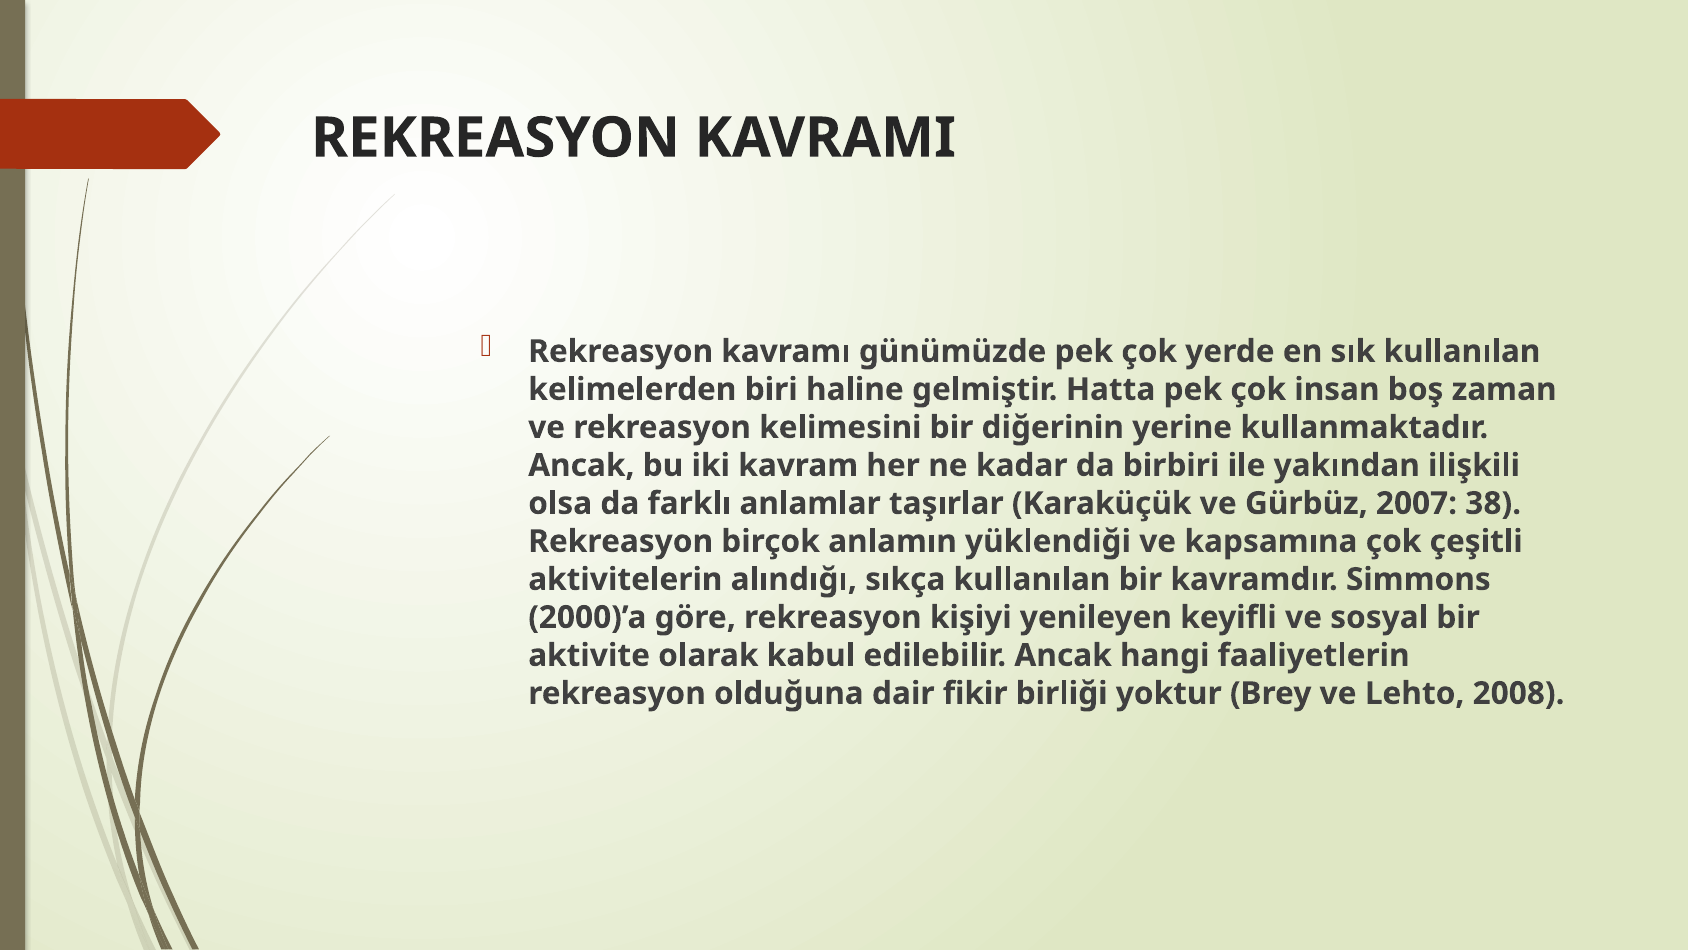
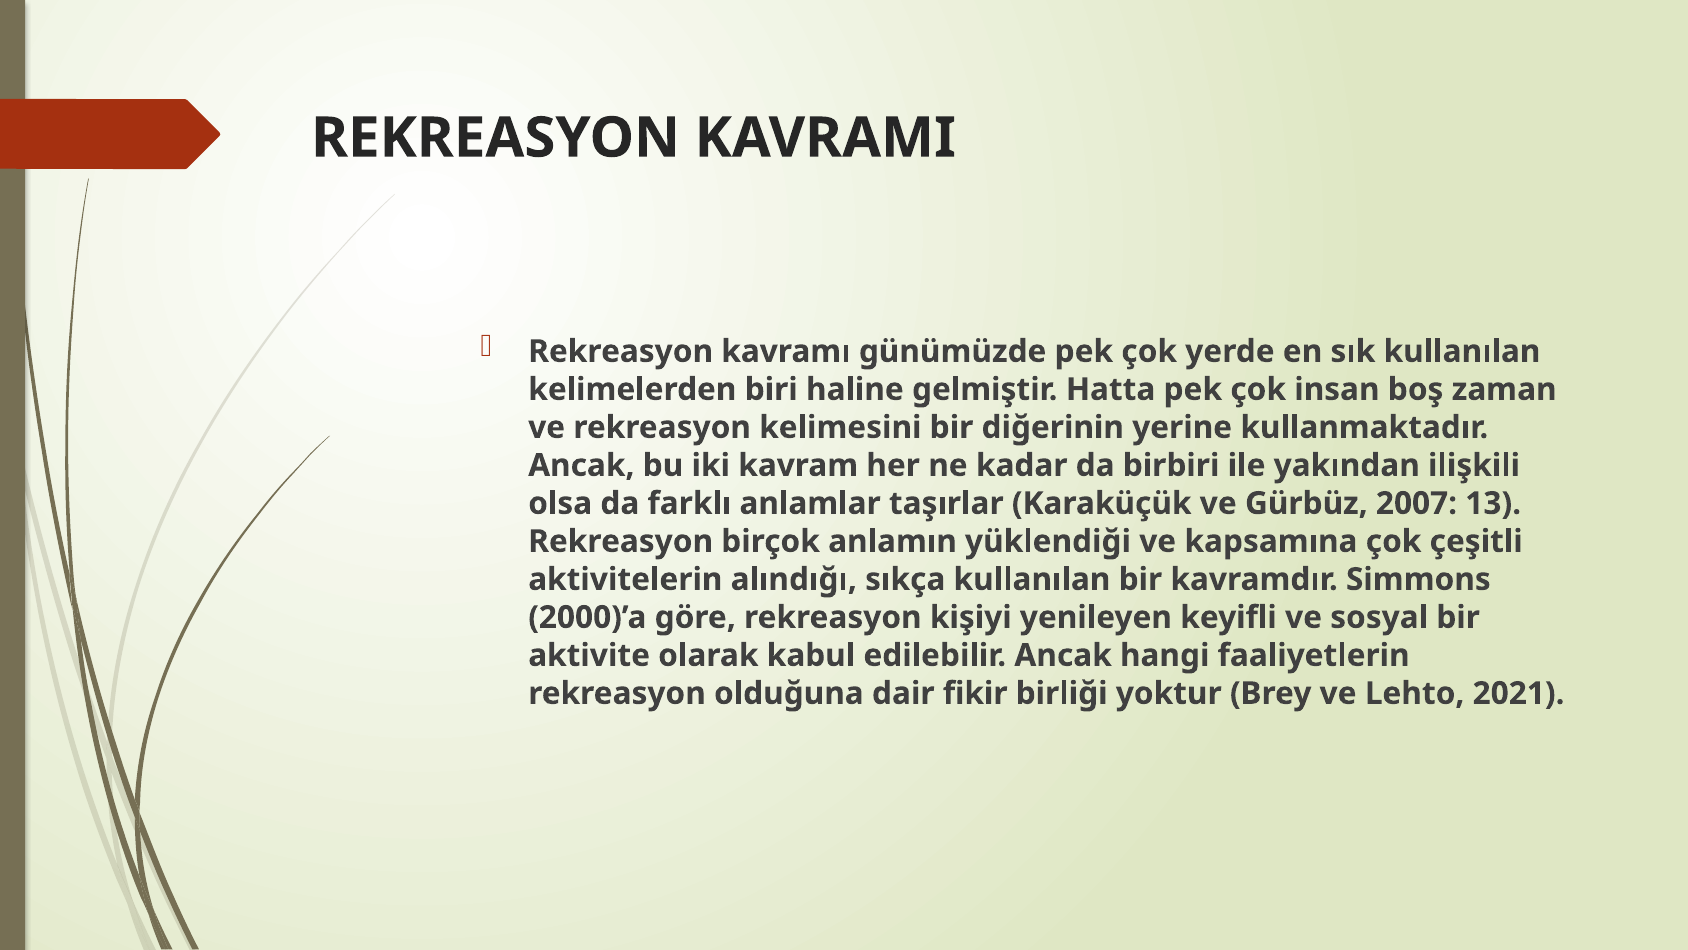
38: 38 -> 13 (1493, 503)
2008: 2008 -> 2021 (1519, 693)
